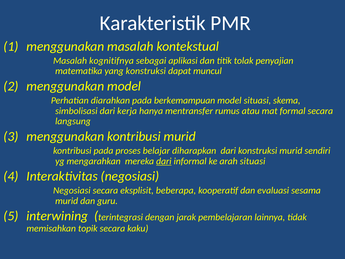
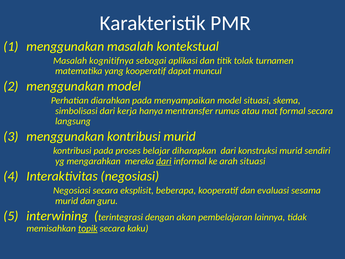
penyajian: penyajian -> turnamen (275, 61)
yang konstruksi: konstruksi -> kooperatif (146, 71)
berkemampuan: berkemampuan -> menyampaikan (185, 100)
jarak: jarak -> akan (186, 217)
topik underline: none -> present (88, 228)
